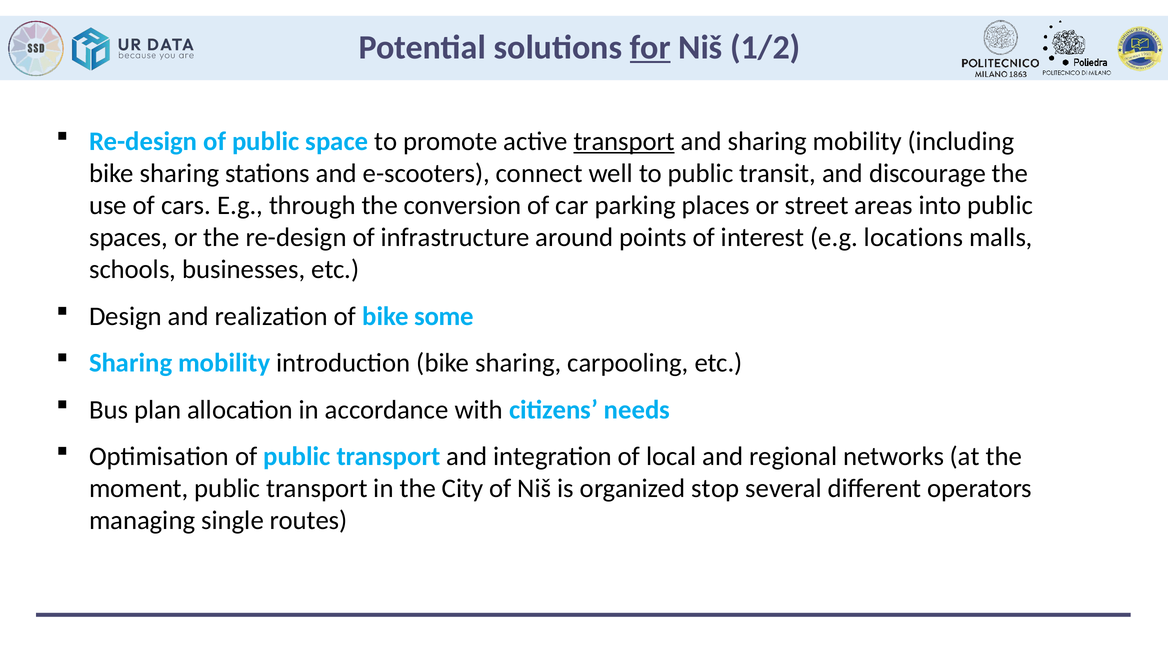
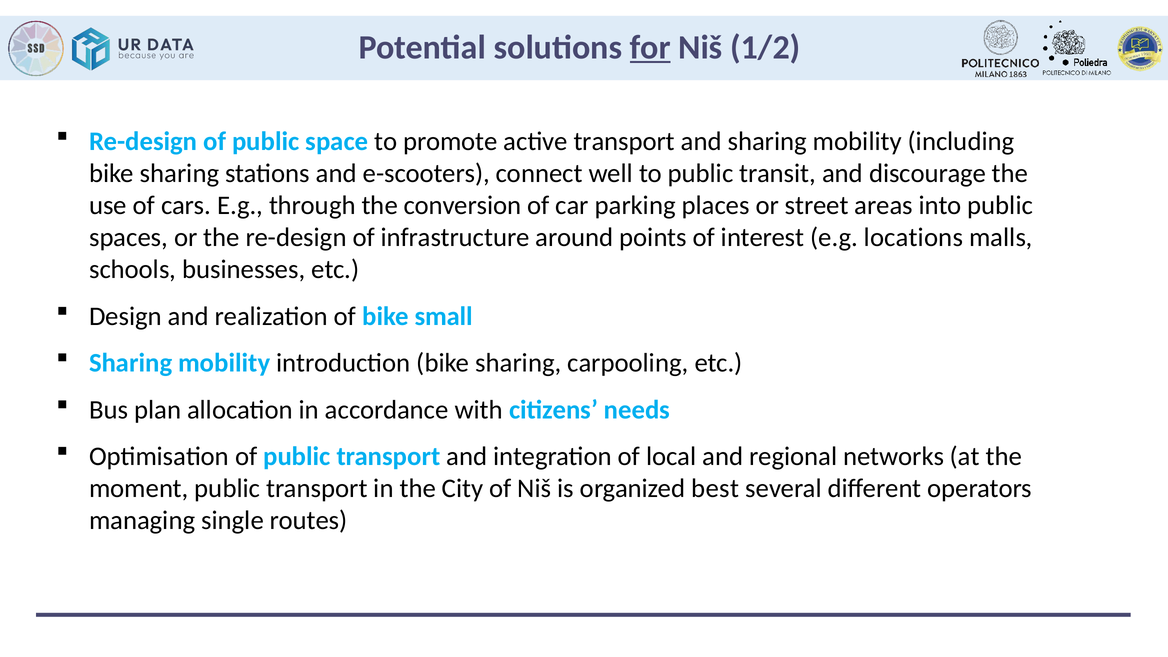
transport underline: present -> none (624, 141)
some: some -> small (444, 316)
stop: stop -> best (715, 489)
